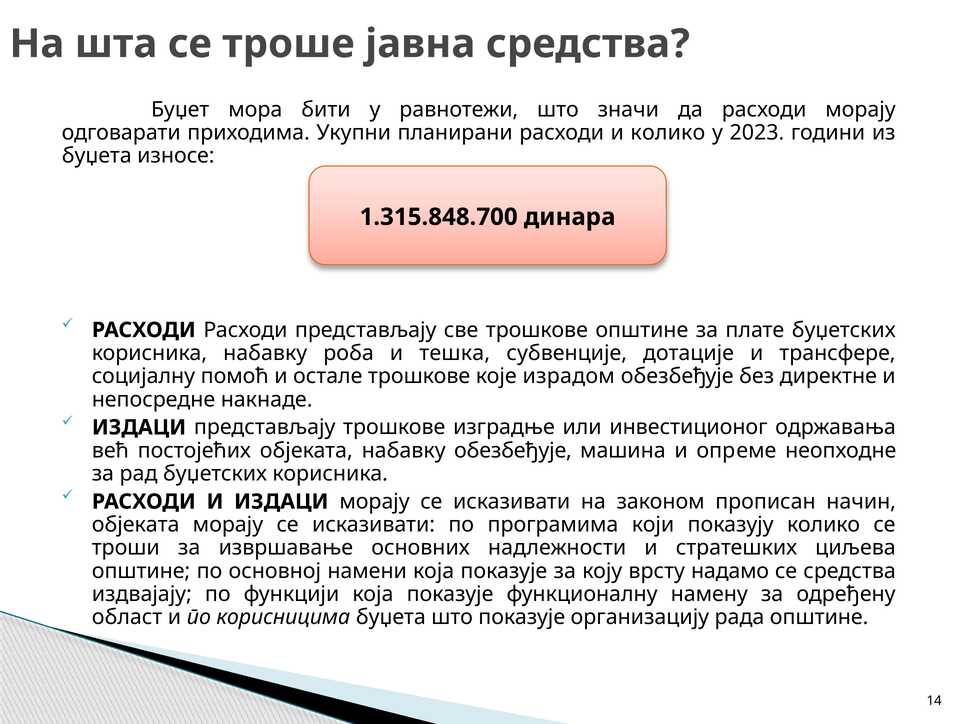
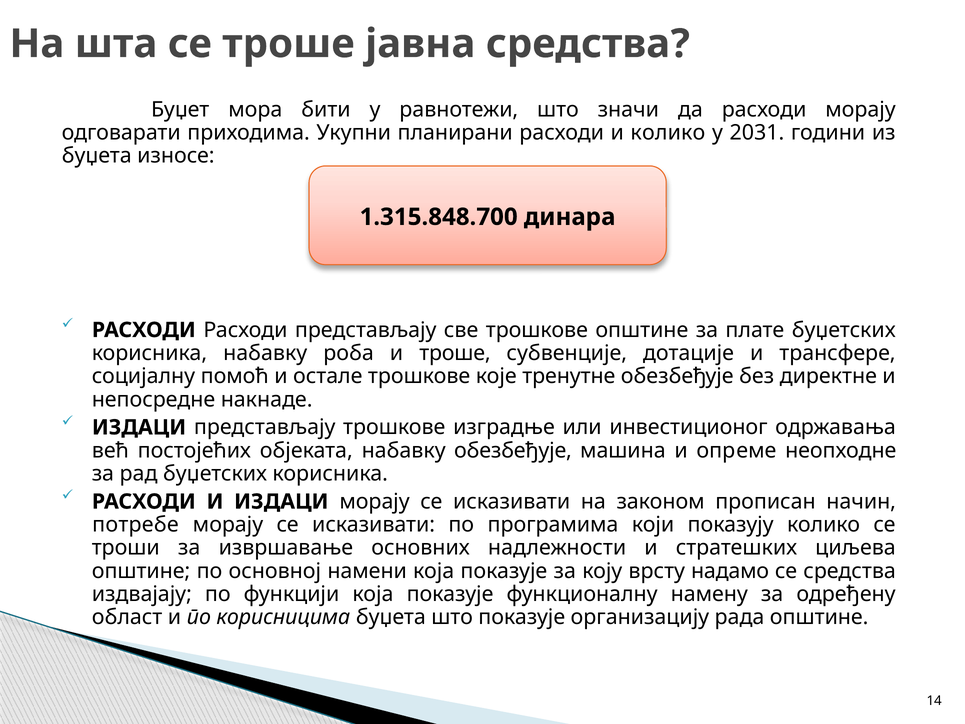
2023: 2023 -> 2031 (757, 133)
и тешка: тешка -> троше (455, 353)
израдом: израдом -> тренутне (569, 376)
објеката: објеката -> потребе (136, 525)
